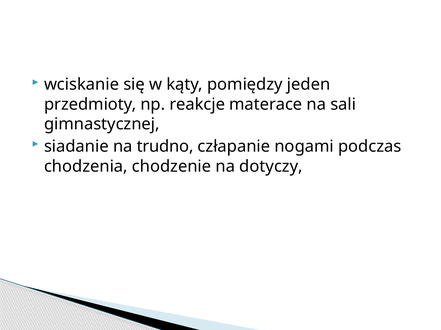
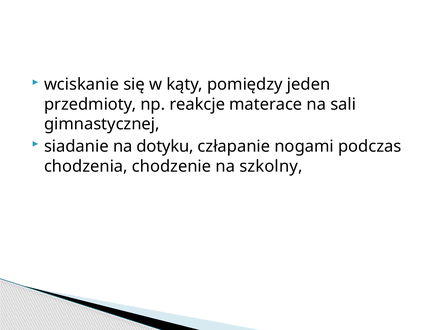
trudno: trudno -> dotyku (165, 147)
dotyczy: dotyczy -> szkolny (271, 167)
